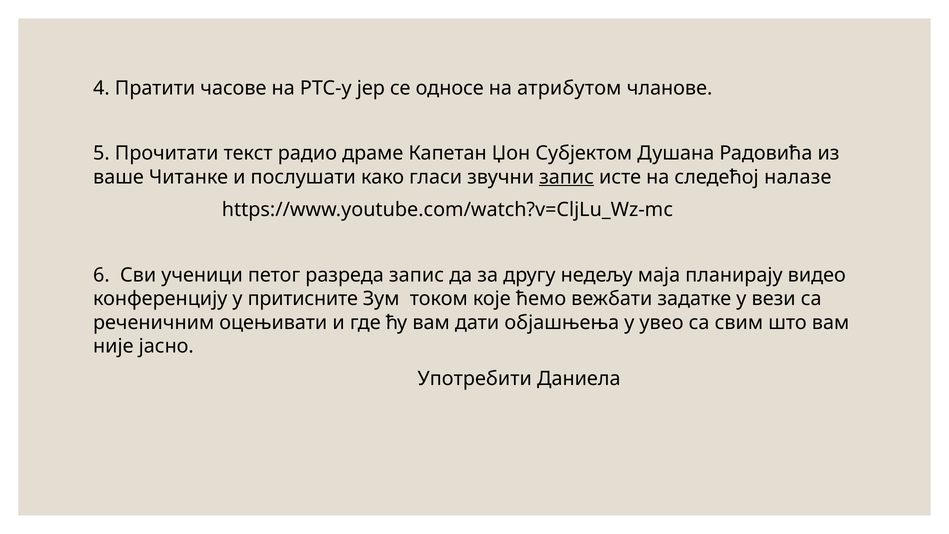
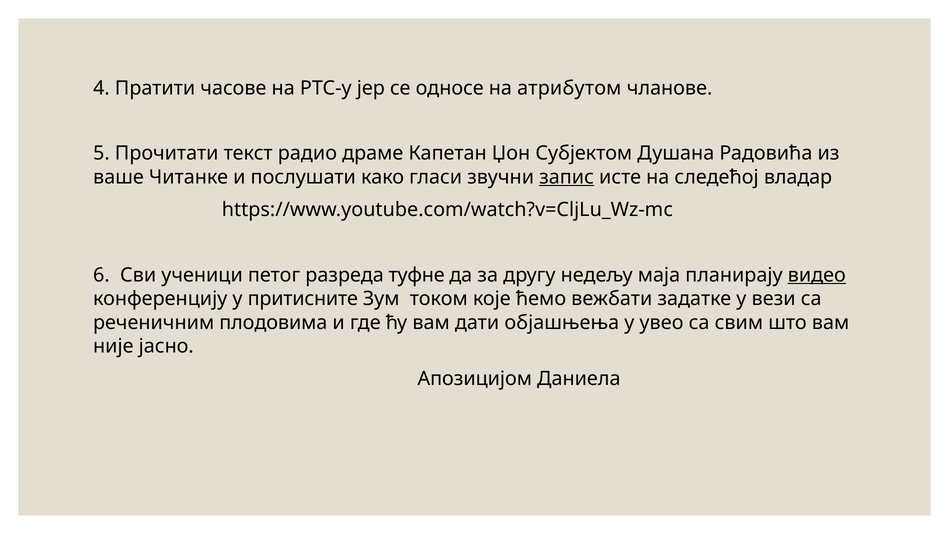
налазе: налазе -> владар (798, 177)
разреда запис: запис -> туфне (417, 275)
видео underline: none -> present (817, 275)
оцењивати: оцењивати -> плодовима (273, 322)
Употребити: Употребити -> Апозицијом (475, 379)
